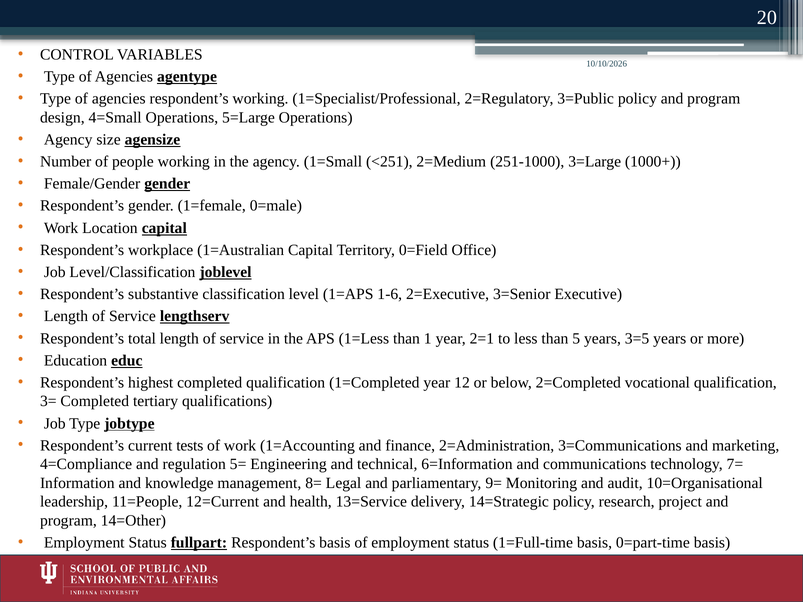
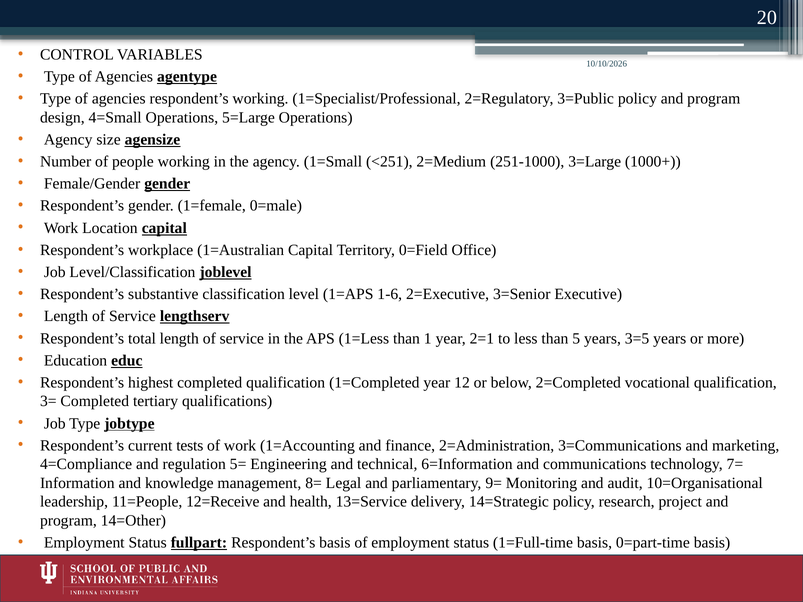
12=Current: 12=Current -> 12=Receive (223, 502)
